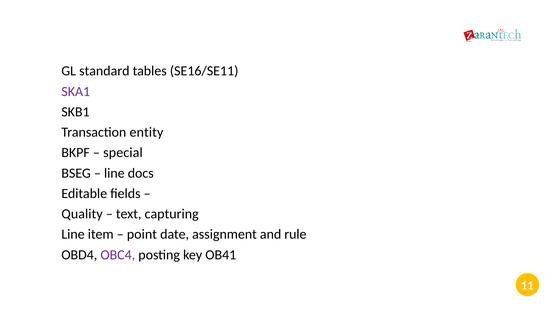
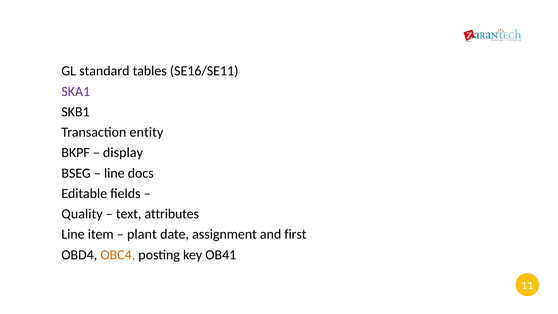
special: special -> display (123, 153)
capturing: capturing -> attributes (172, 214)
point: point -> plant (142, 234)
rule: rule -> first (295, 234)
OBC4 colour: purple -> orange (118, 255)
